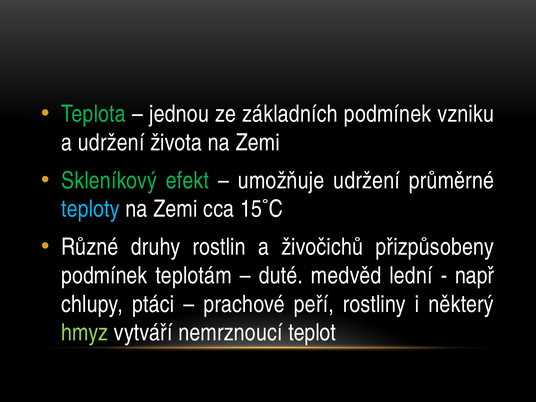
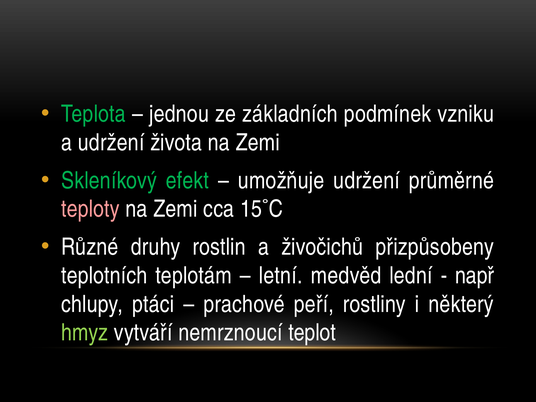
teploty colour: light blue -> pink (90, 209)
podmínek: podmínek -> teplotních (104, 276)
duté: duté -> letní (281, 276)
